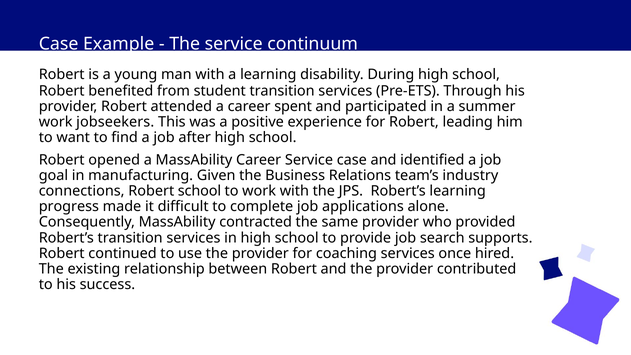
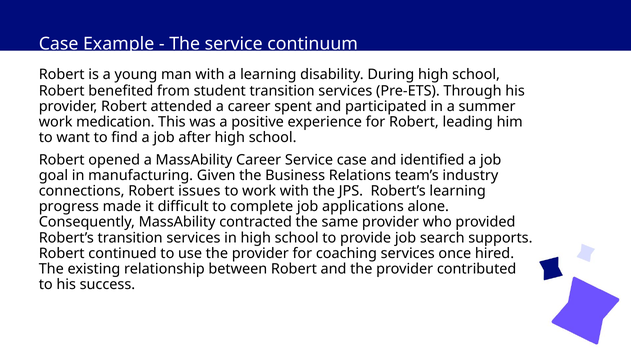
jobseekers: jobseekers -> medication (115, 122)
Robert school: school -> issues (199, 191)
